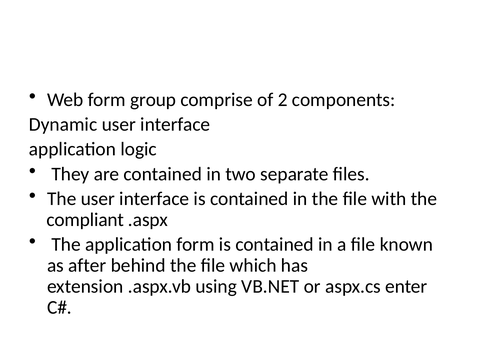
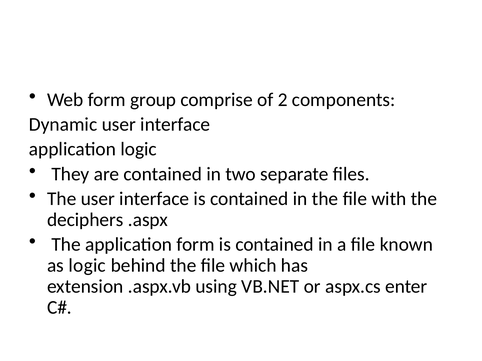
compliant: compliant -> deciphers (85, 220)
as after: after -> logic (87, 266)
